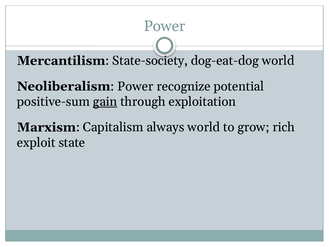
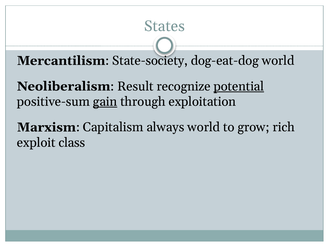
Power: Power -> States (164, 26)
Power: Power -> Result (135, 86)
potential underline: none -> present (239, 86)
state: state -> class (72, 142)
